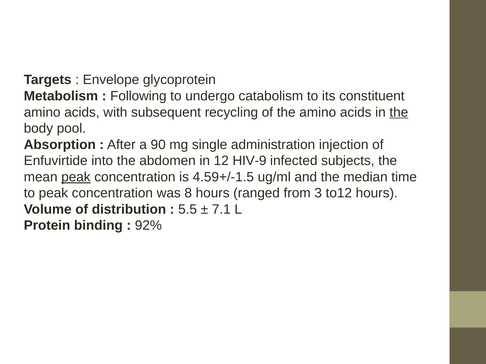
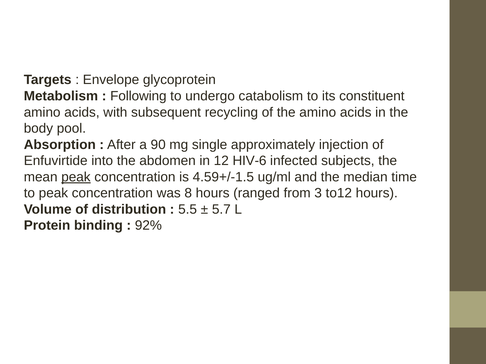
the underline: present -> none (399, 112)
administration: administration -> approximately (273, 145)
HIV-9: HIV-9 -> HIV-6 (249, 161)
7.1: 7.1 -> 5.7 (221, 210)
